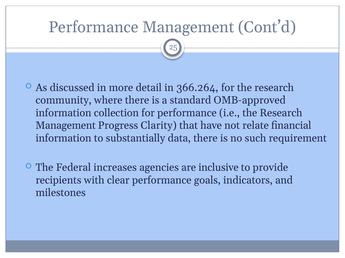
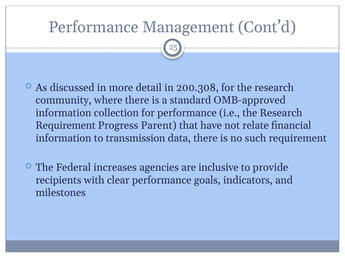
366.264: 366.264 -> 200.308 (197, 88)
Management: Management -> Requirement (66, 126)
Clarity: Clarity -> Parent (159, 126)
substantially: substantially -> transmission (136, 138)
